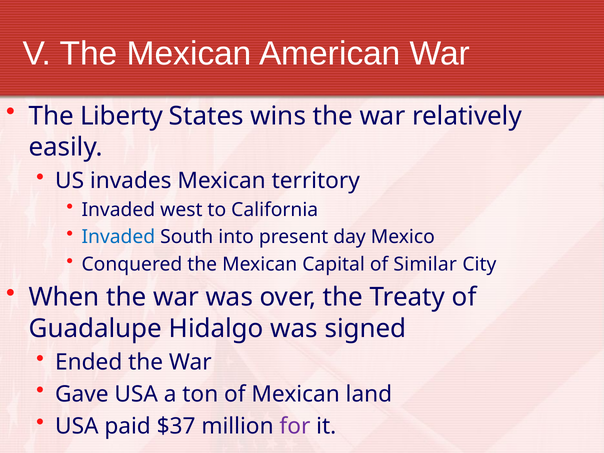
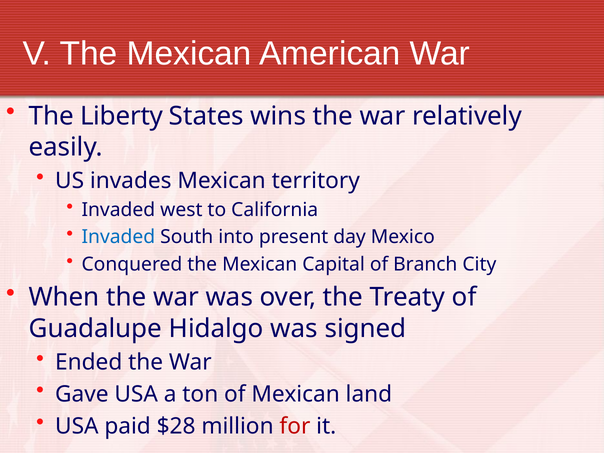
Similar: Similar -> Branch (425, 264)
$37: $37 -> $28 (176, 426)
for colour: purple -> red (295, 426)
